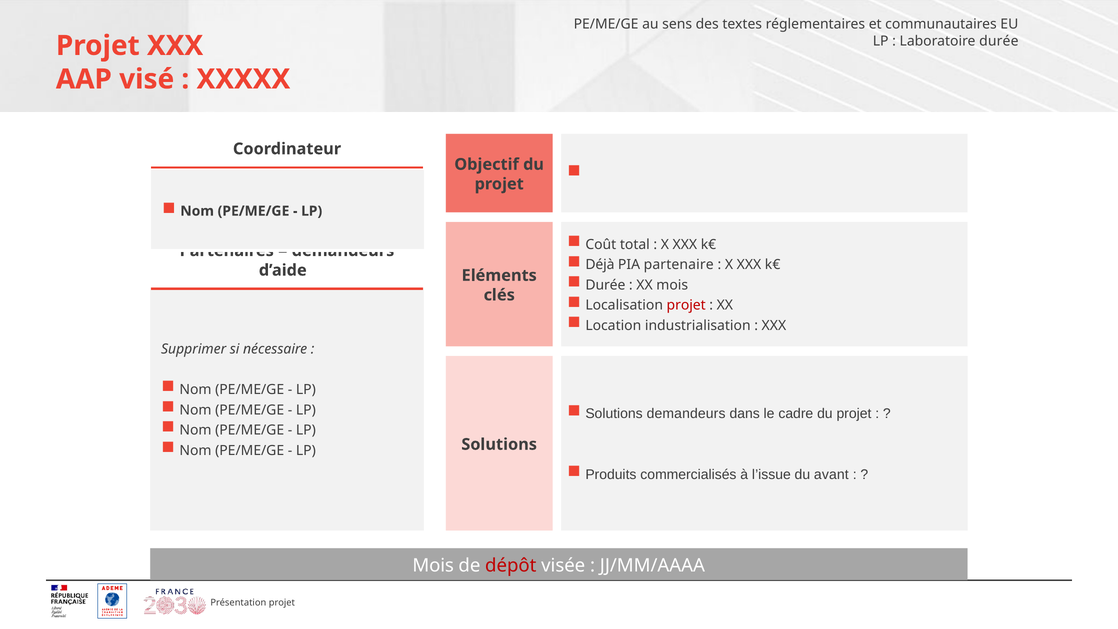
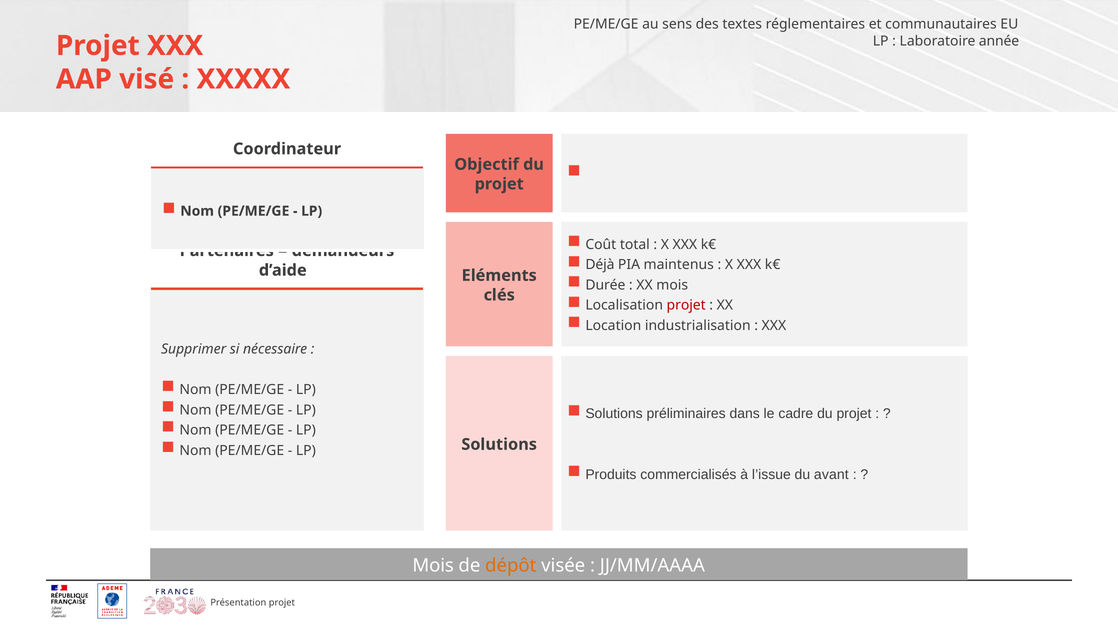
Laboratoire durée: durée -> année (999, 41)
partenaire: partenaire -> maintenus (679, 265)
Solutions demandeurs: demandeurs -> préliminaires (686, 414)
dépôt colour: red -> orange (511, 565)
